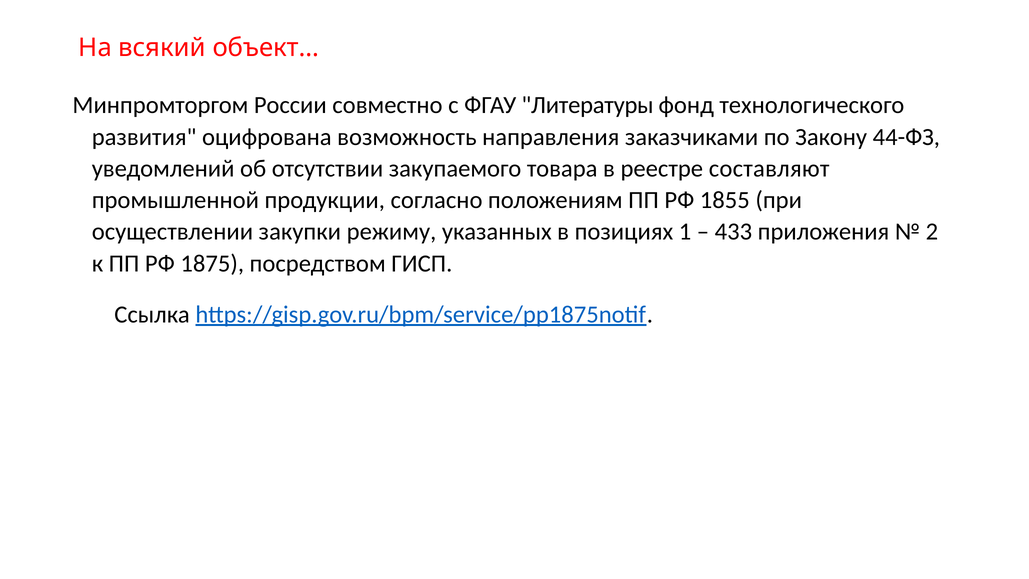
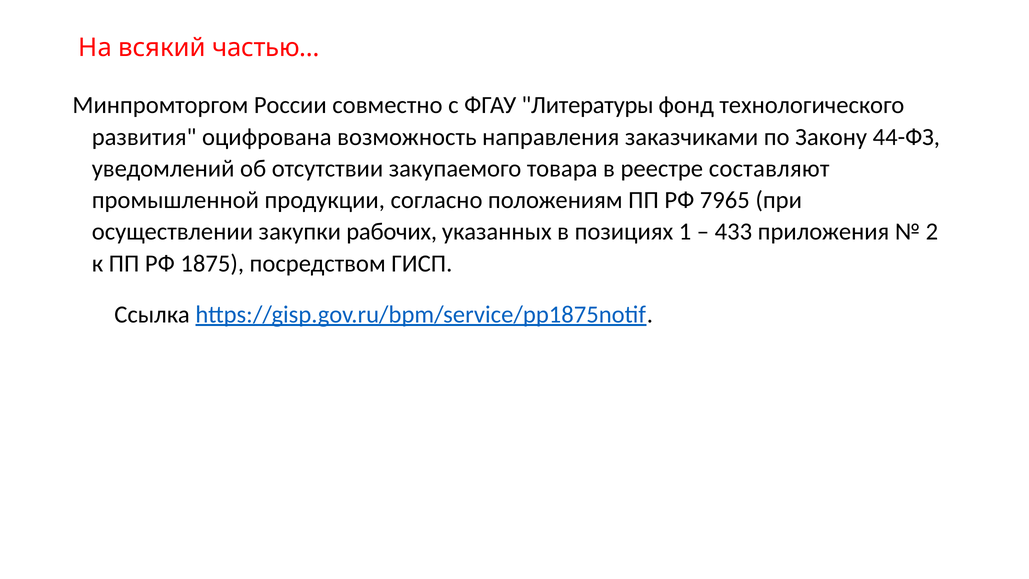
объект…: объект… -> частью… (266, 48)
1855: 1855 -> 7965 (725, 200)
режиму: режиму -> рабочих (392, 232)
